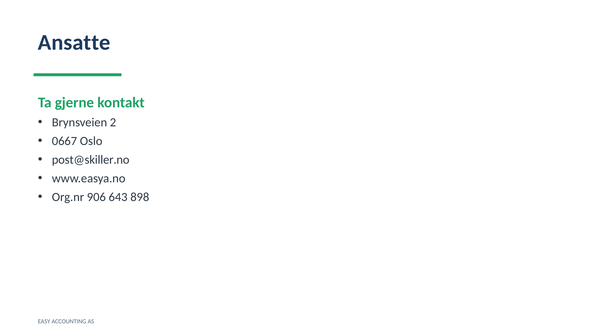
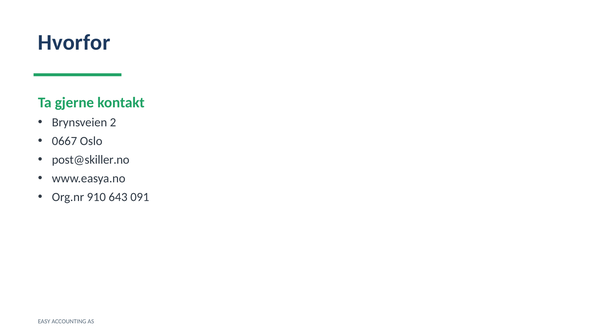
Ansatte: Ansatte -> Hvorfor (74, 43)
906: 906 -> 910 (96, 197)
898: 898 -> 091 (140, 197)
